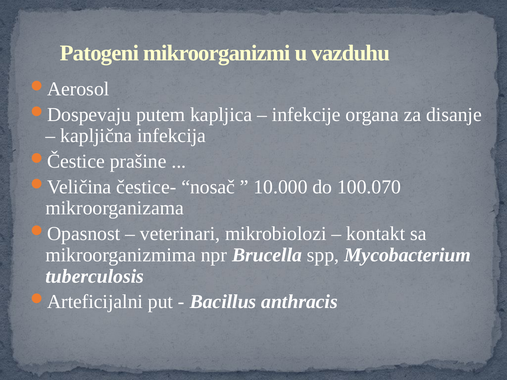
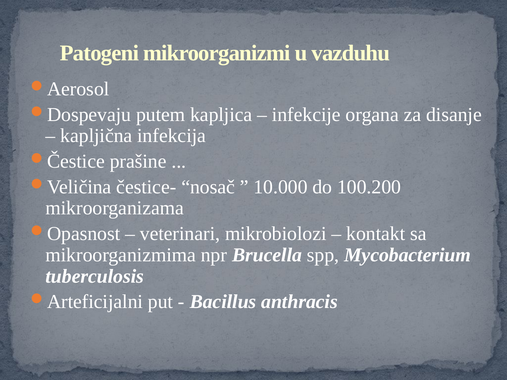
100.070: 100.070 -> 100.200 (369, 187)
